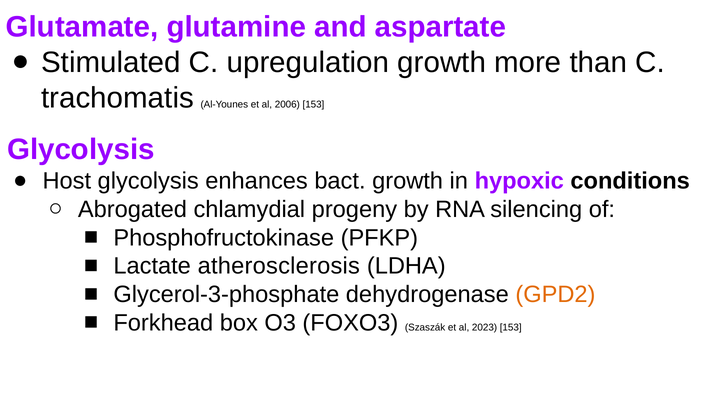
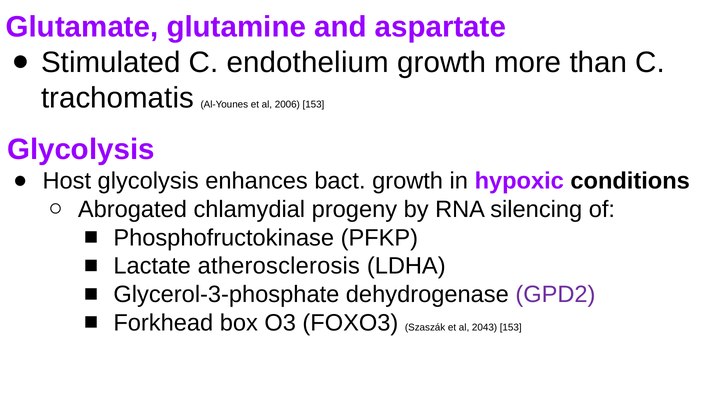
upregulation: upregulation -> endothelium (308, 62)
GPD2 colour: orange -> purple (555, 294)
2023: 2023 -> 2043 (485, 327)
